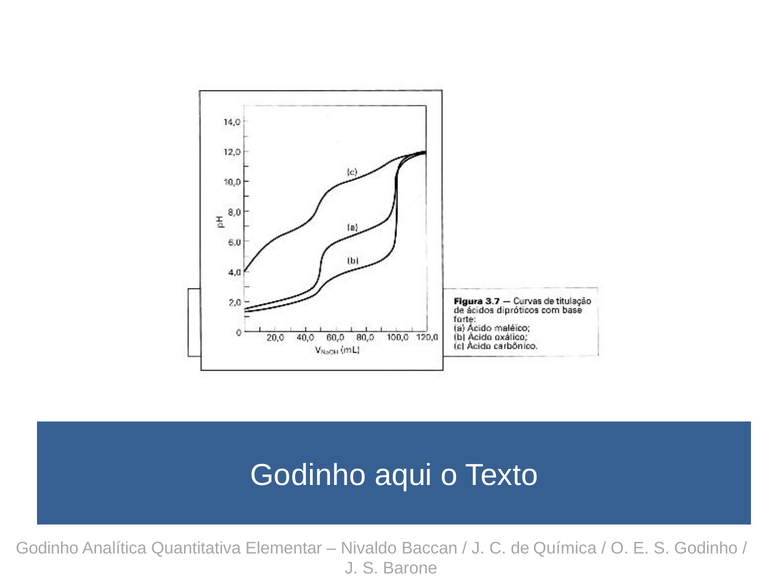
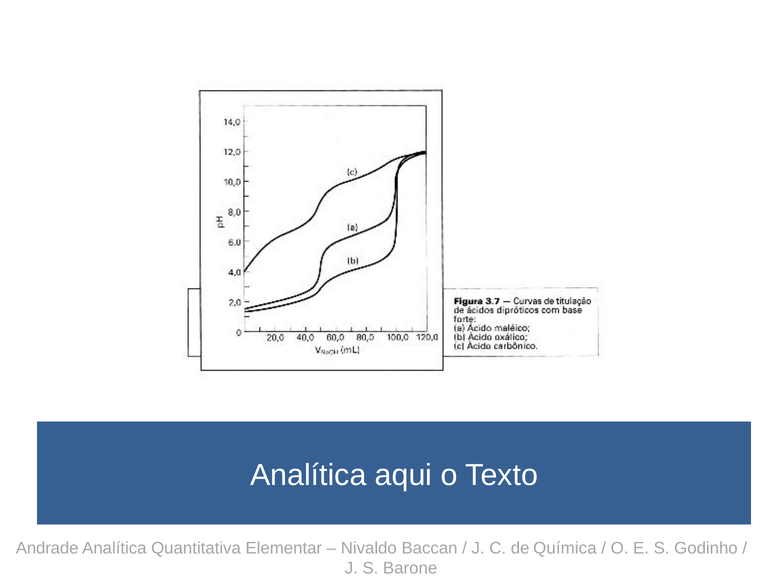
Godinho: Godinho -> Analítica (308, 476)
Godinho: Godinho -> Andrade (47, 549)
